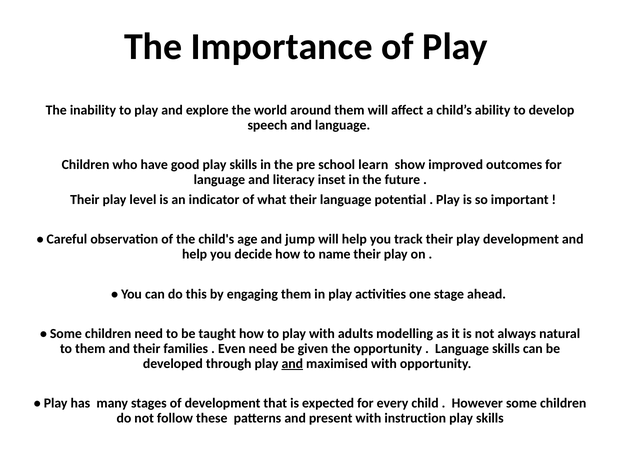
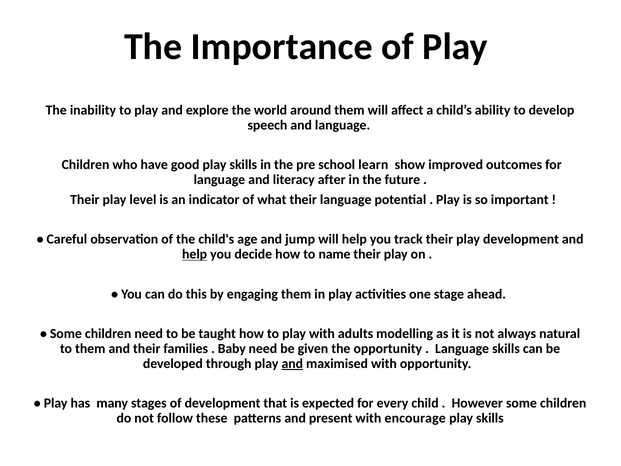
inset: inset -> after (332, 180)
help underline: none -> present (195, 254)
Even: Even -> Baby (232, 348)
instruction: instruction -> encourage (415, 418)
